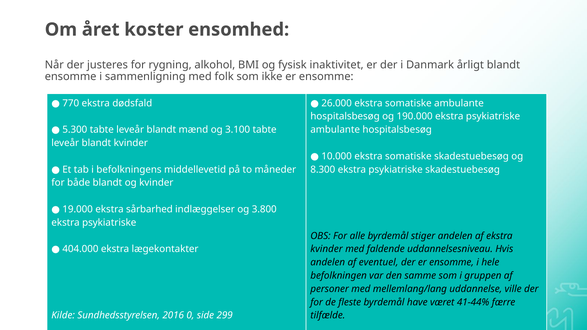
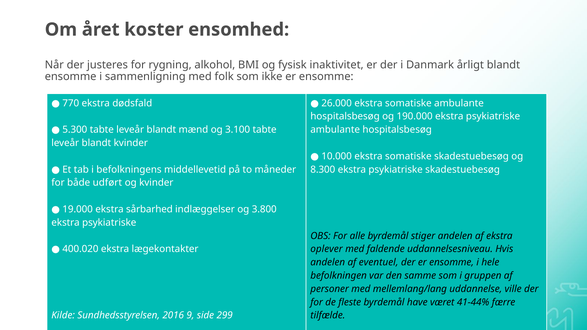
både blandt: blandt -> udført (107, 183)
404.000: 404.000 -> 400.020 (80, 249)
kvinder: kvinder -> oplever (327, 249)
0: 0 -> 9 (190, 316)
